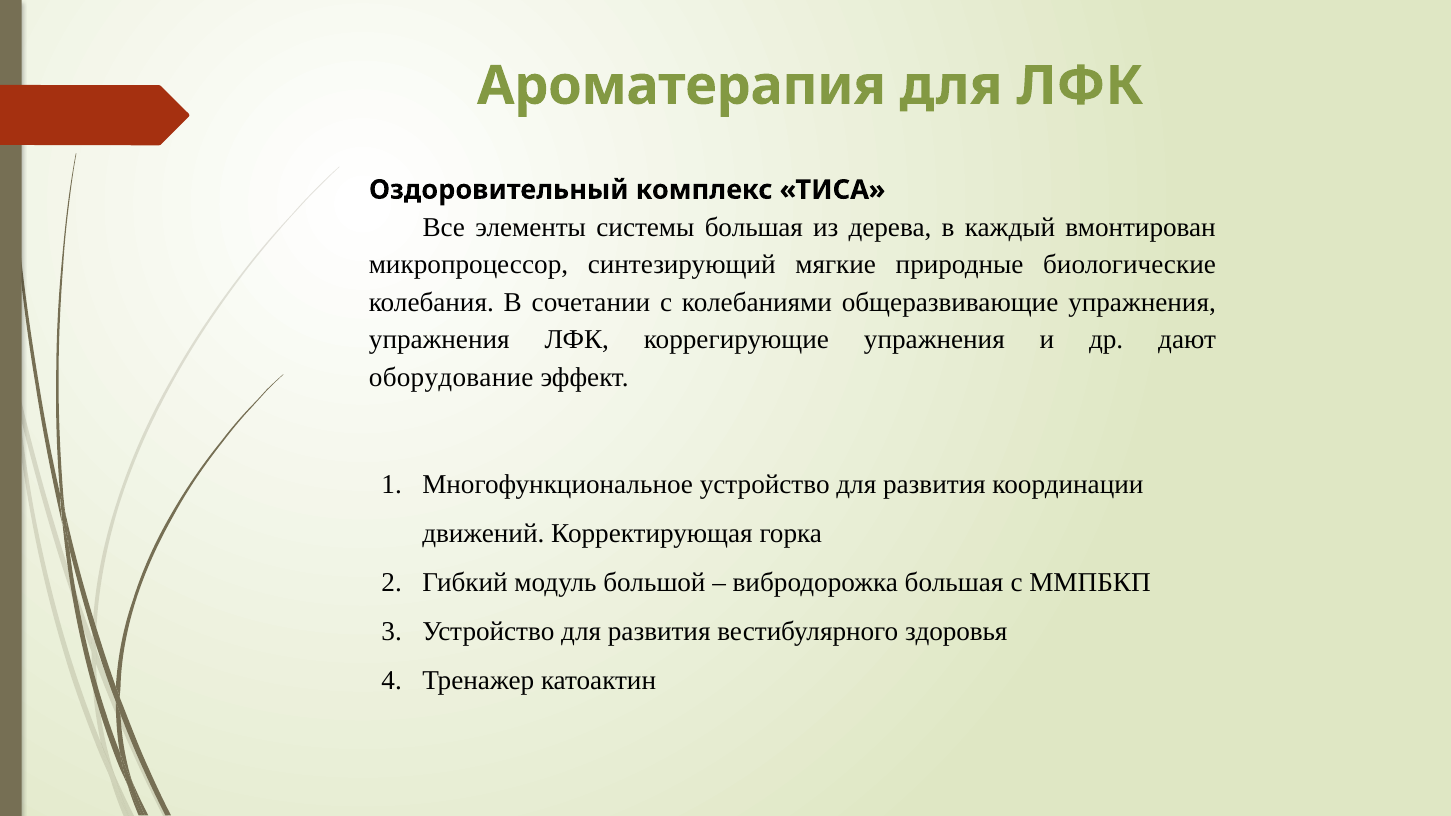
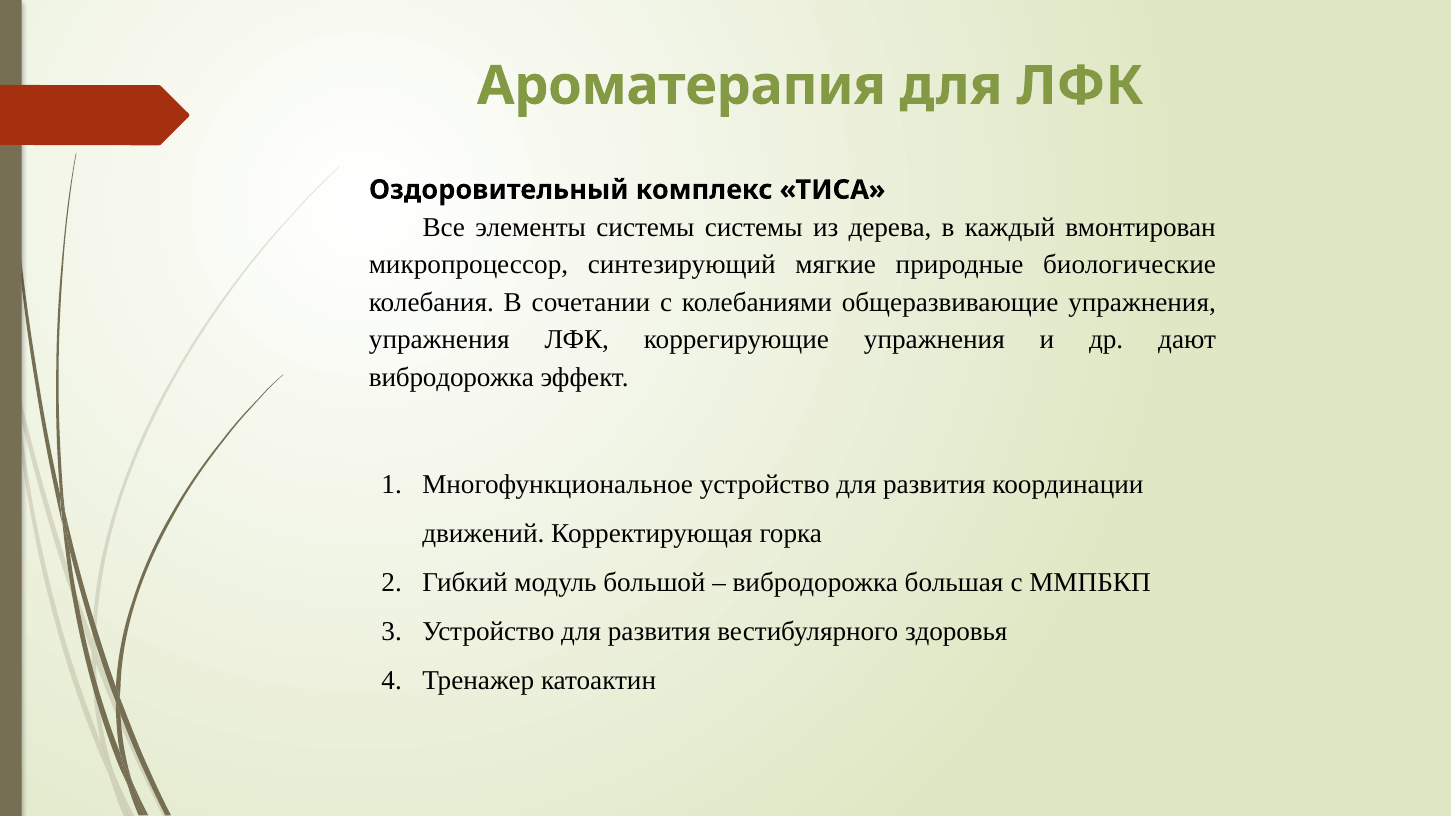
системы большая: большая -> системы (754, 227)
оборудование: оборудование -> вибродорожка (451, 377)
